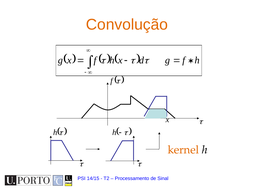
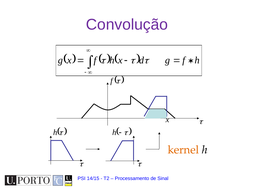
Convolução colour: orange -> purple (127, 25)
